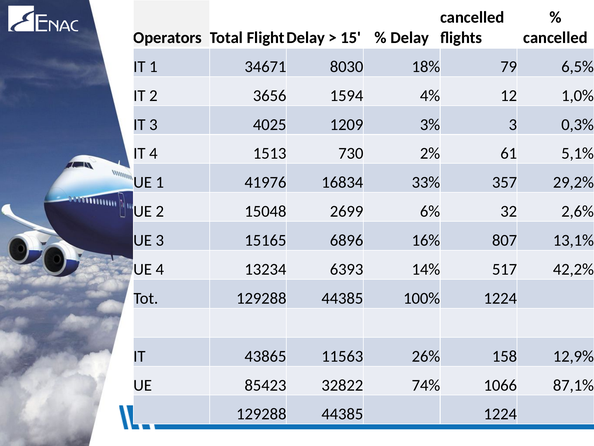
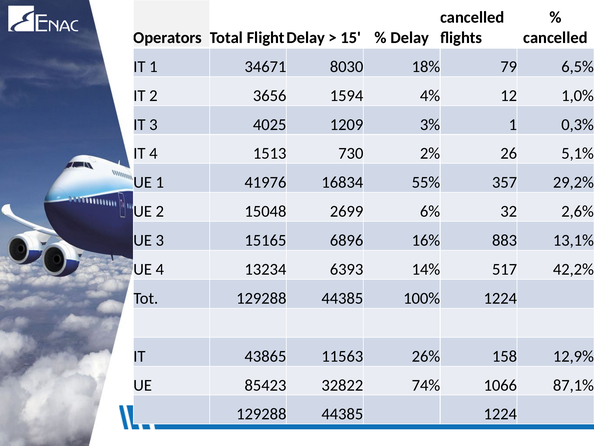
3% 3: 3 -> 1 (513, 124)
61: 61 -> 26 (509, 153)
33%: 33% -> 55% (426, 182)
807: 807 -> 883 (505, 240)
